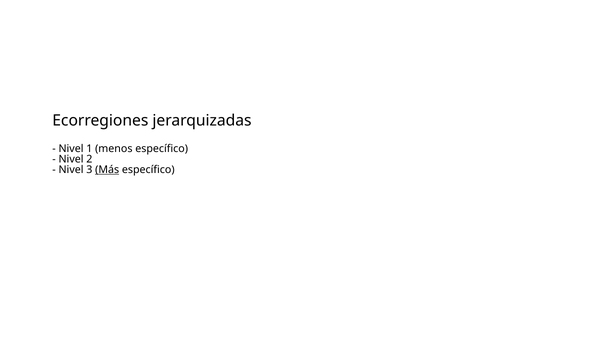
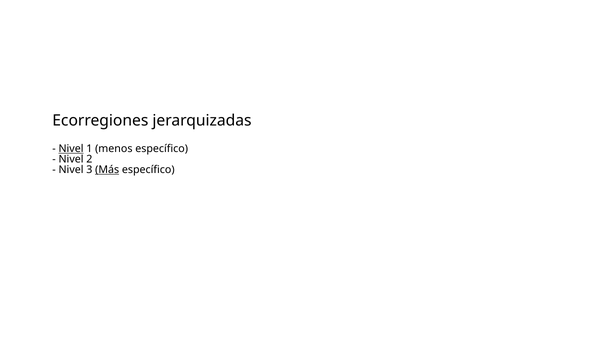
Nivel underline: none -> present (71, 149)
